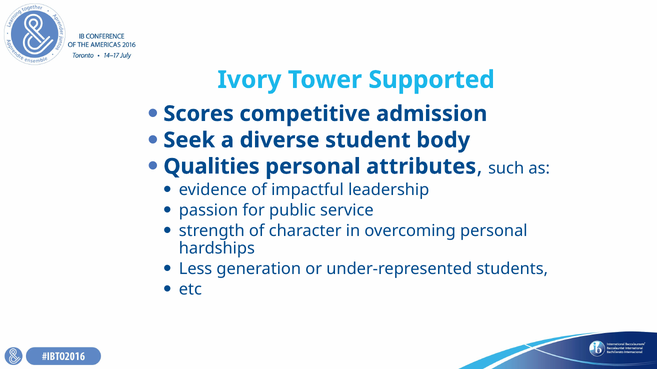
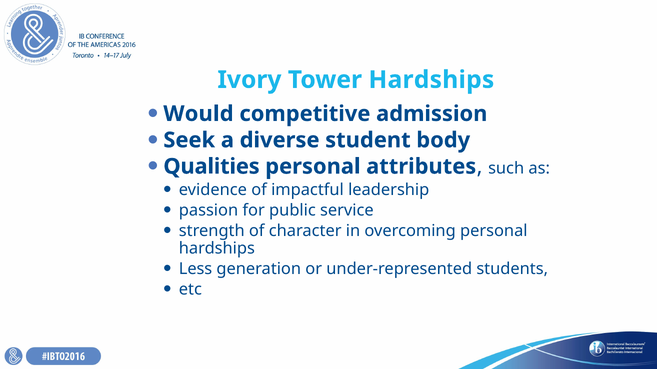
Tower Supported: Supported -> Hardships (431, 80)
Scores: Scores -> Would (198, 114)
